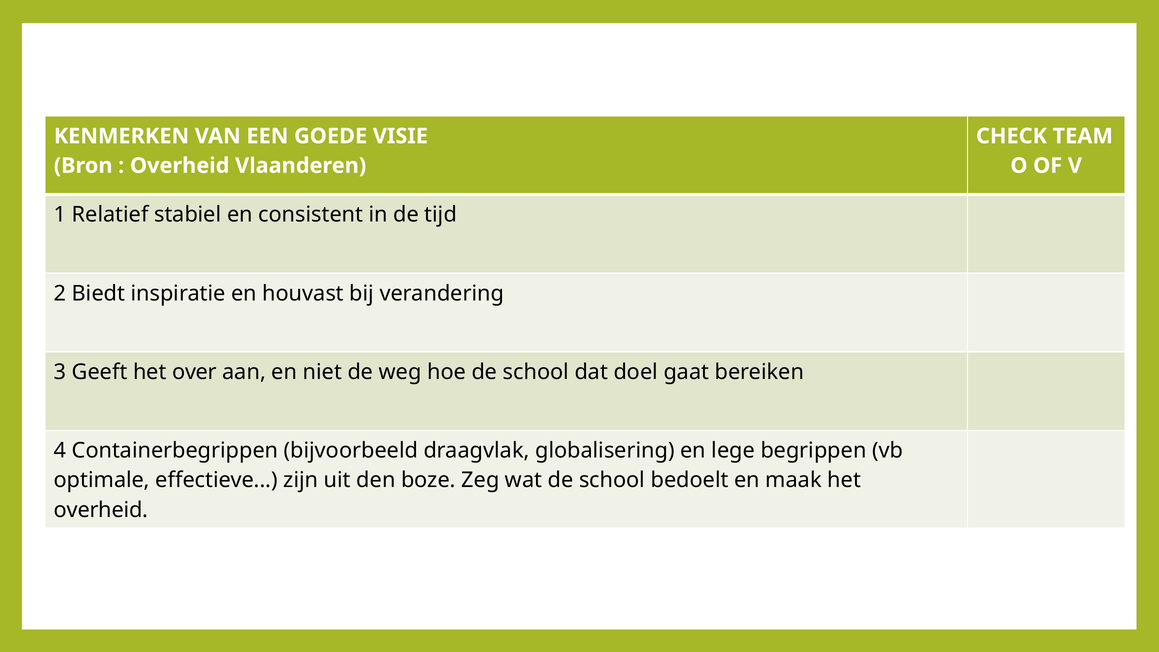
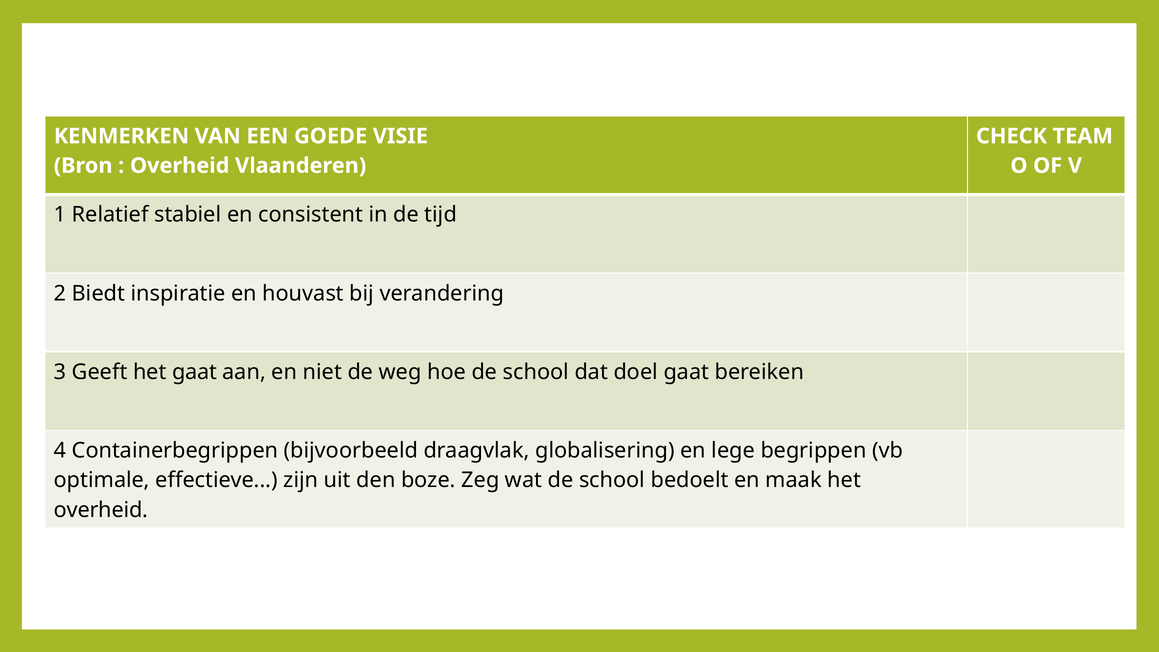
het over: over -> gaat (195, 372)
